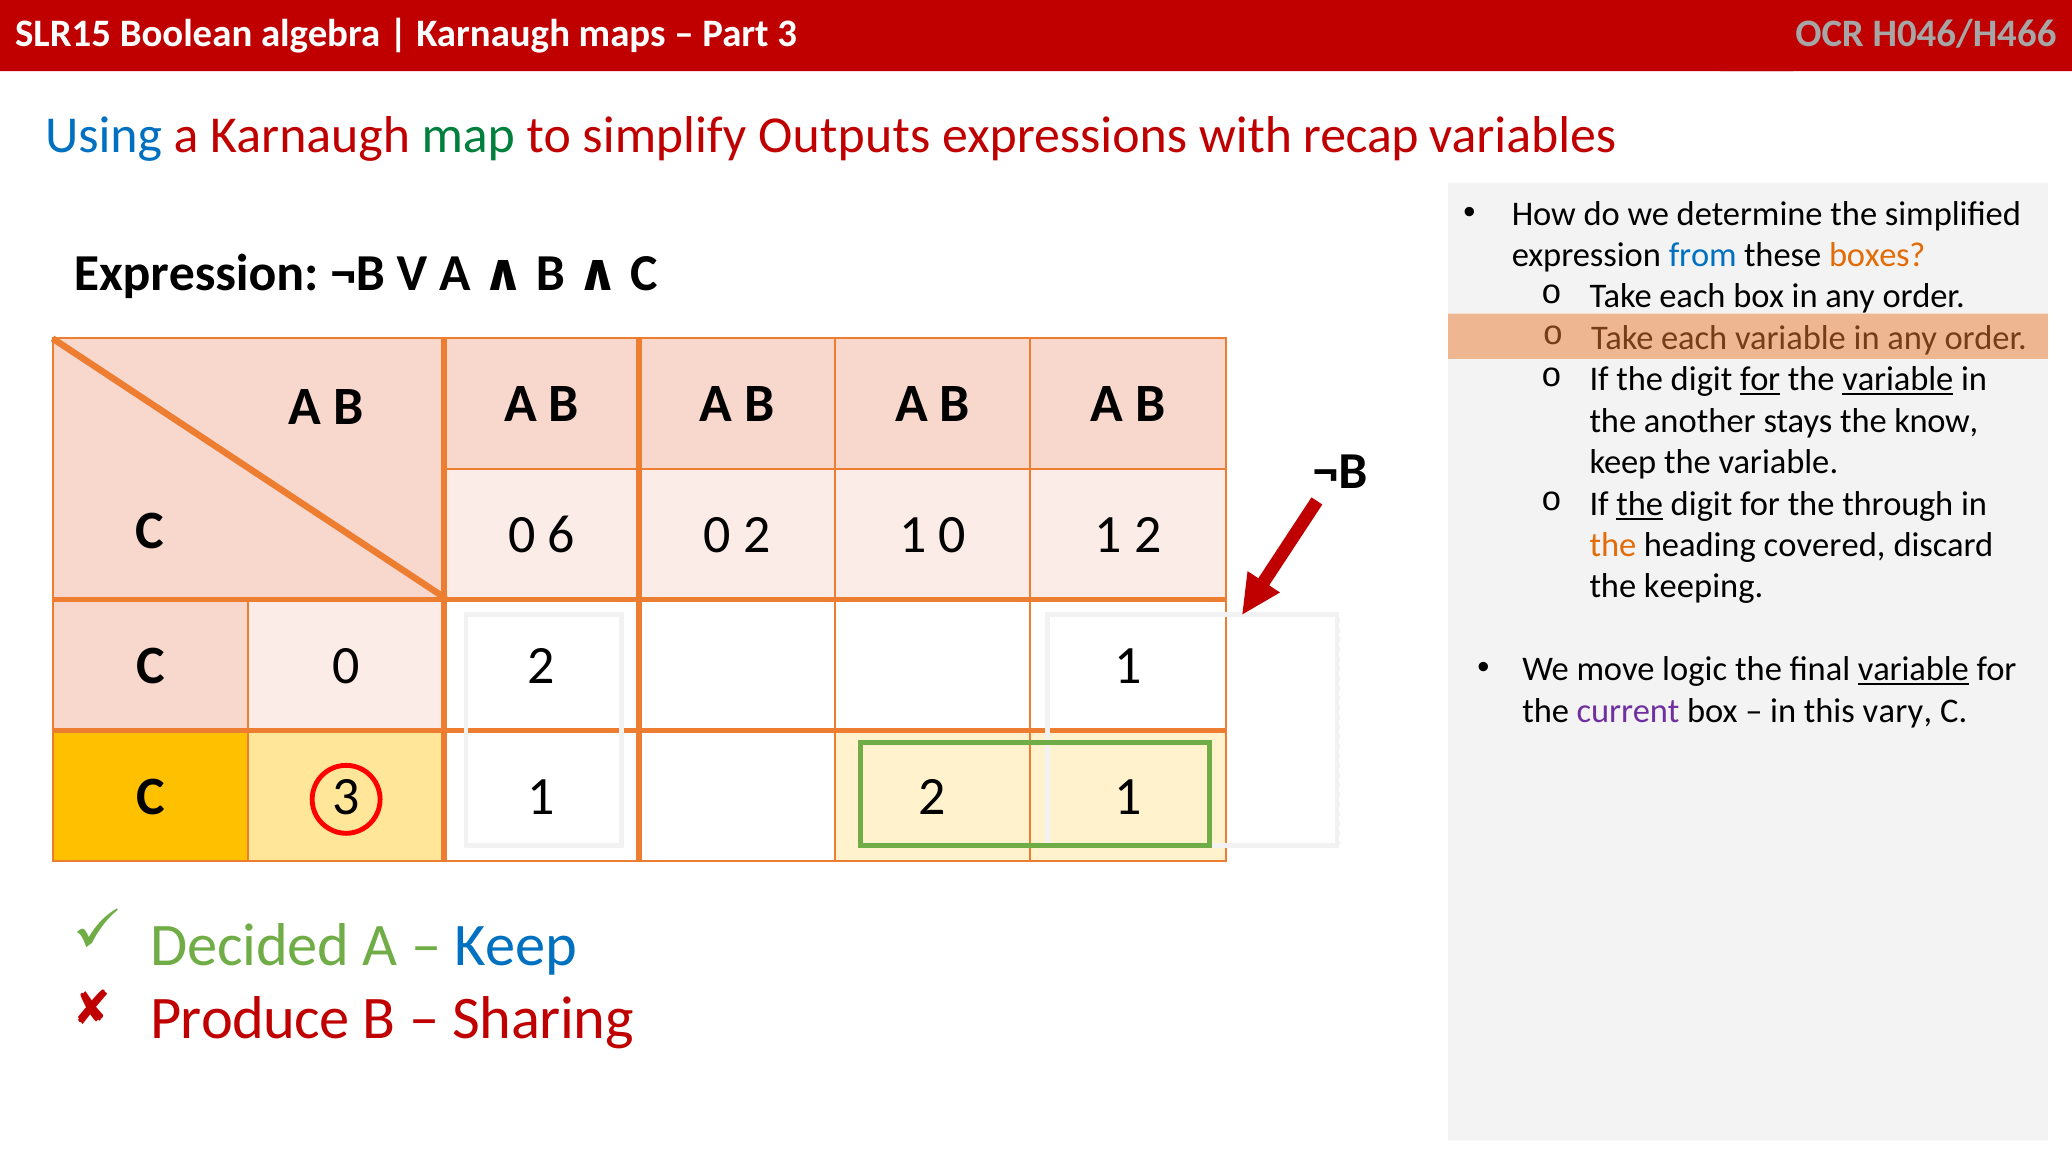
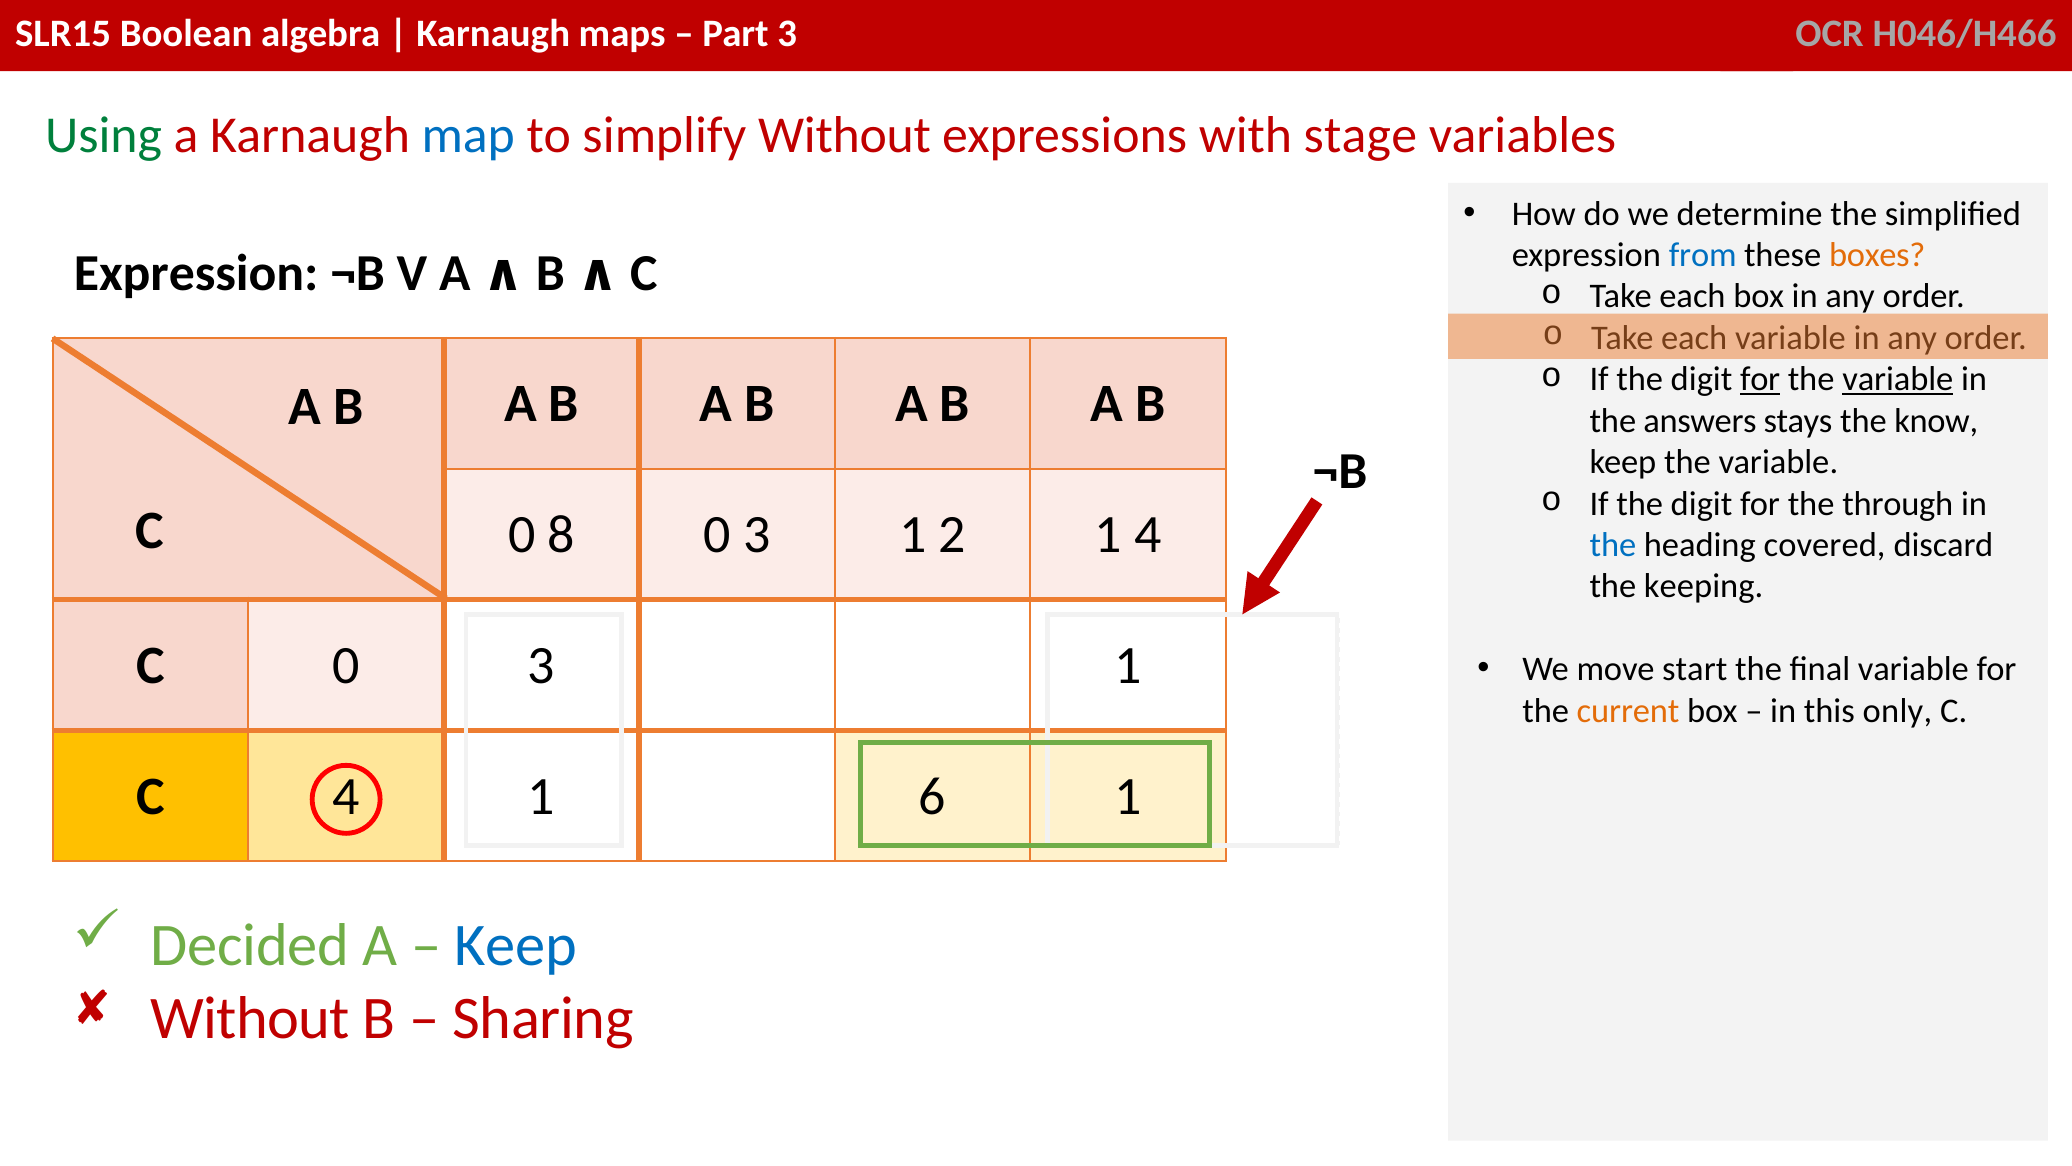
Using colour: blue -> green (104, 136)
map colour: green -> blue (468, 136)
simplify Outputs: Outputs -> Without (845, 136)
recap: recap -> stage (1360, 136)
another: another -> answers (1700, 421)
the underline: present -> none (1640, 504)
6: 6 -> 8 (561, 534)
2: 2 -> 3 (757, 534)
1 0: 0 -> 2 (952, 534)
2: 2 -> 4 (1148, 534)
the colour: orange -> blue (1613, 545)
C 0 2: 2 -> 3 (542, 665)
logic: logic -> start (1695, 669)
variable underline: present -> none (1913, 669)
current colour: purple -> orange (1628, 711)
vary: vary -> only (1897, 711)
C 3: 3 -> 4 (346, 796)
2: 2 -> 6 (933, 796)
Produce: Produce -> Without (250, 1018)
